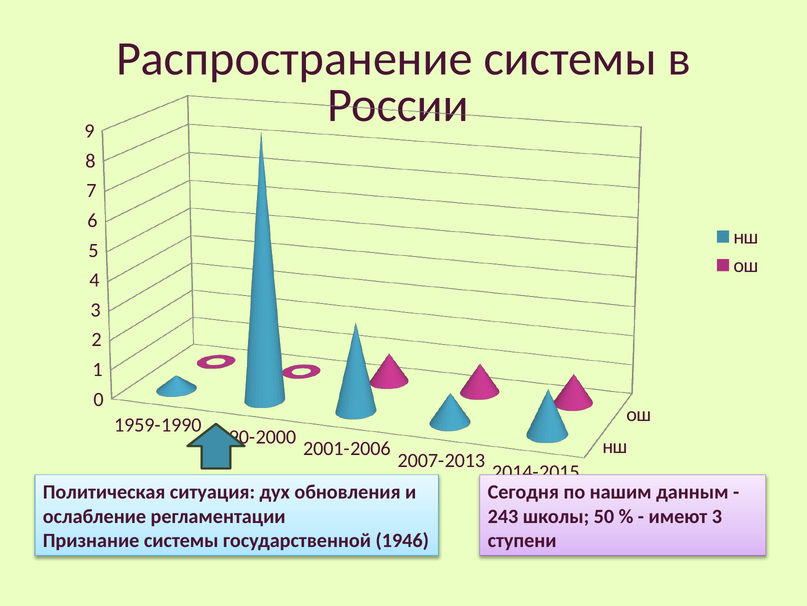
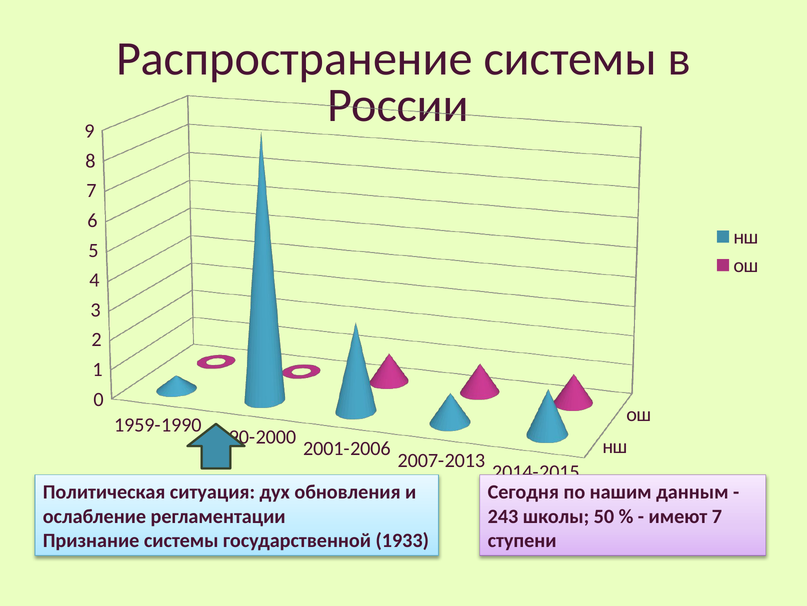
имеют 3: 3 -> 7 (717, 516)
1946: 1946 -> 1933 (402, 540)
